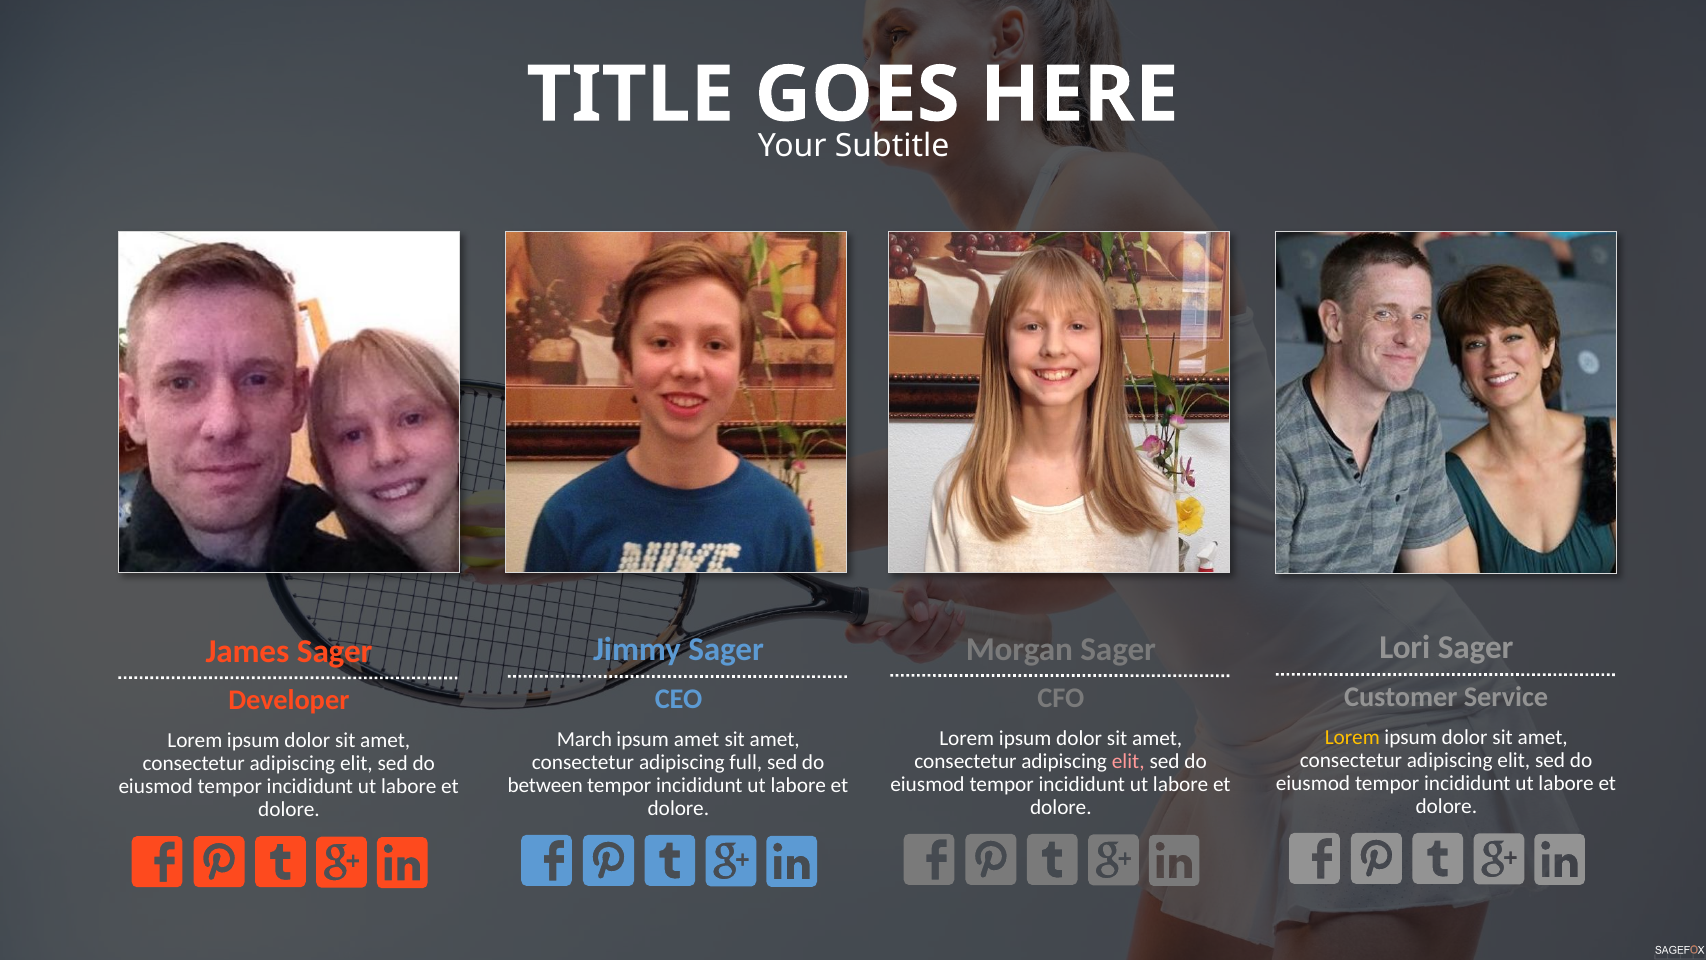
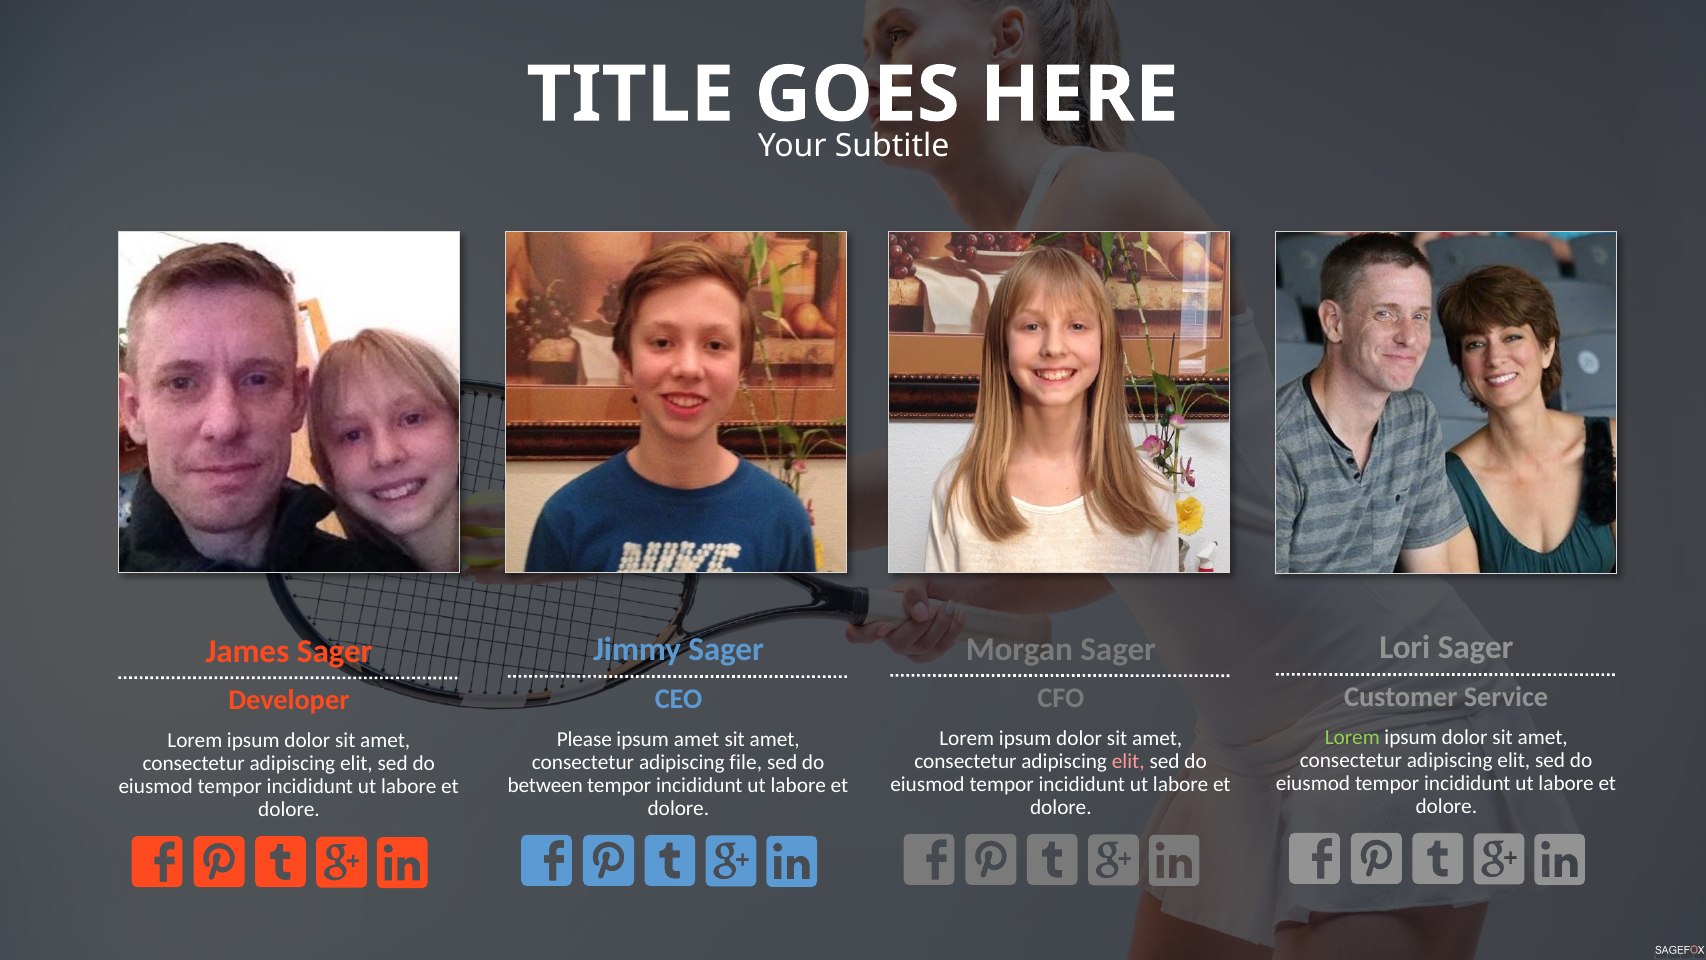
Lorem colour: yellow -> light green (1352, 737)
March: March -> Please (584, 739)
full: full -> file (746, 762)
